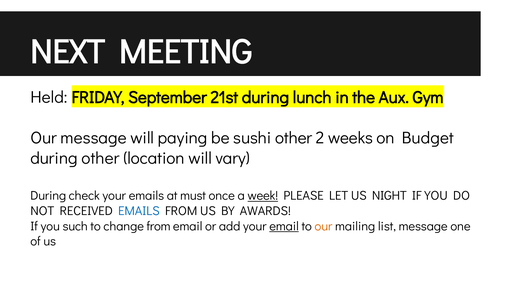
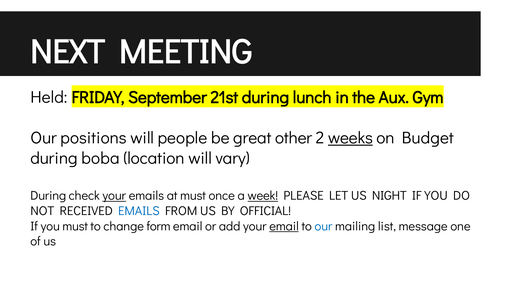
Our message: message -> positions (94, 138)
paying: paying -> people (183, 138)
sushi: sushi -> great (252, 138)
weeks underline: none -> present (350, 138)
during other: other -> boba (101, 158)
your underline: none -> present (114, 196)
AWARDS: AWARDS -> OFFICIAL (265, 211)
you such: such -> must (75, 226)
change from: from -> form (158, 226)
our colour: orange -> blue (323, 226)
